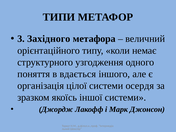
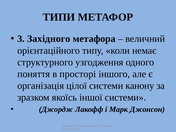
вдається: вдається -> просторі (78, 74)
осердя: осердя -> канону (140, 86)
